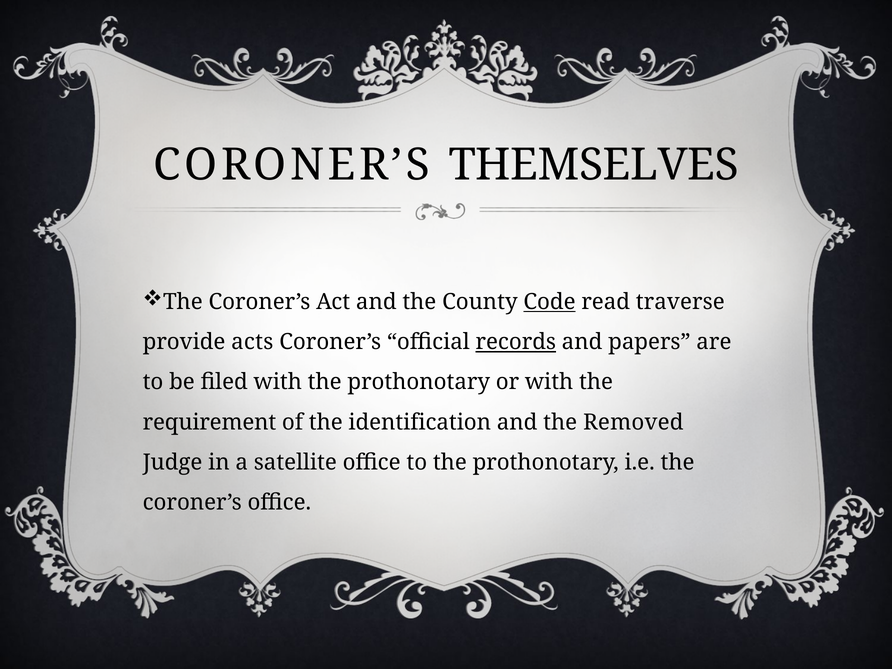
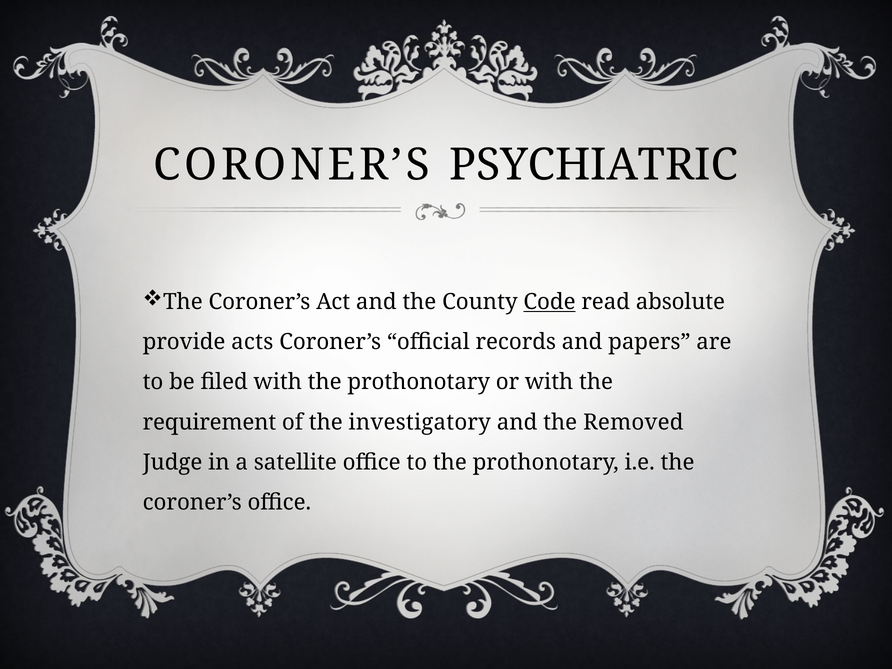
THEMSELVES: THEMSELVES -> PSYCHIATRIC (594, 165)
traverse: traverse -> absolute (680, 302)
records underline: present -> none (516, 342)
identification: identification -> investigatory (420, 422)
